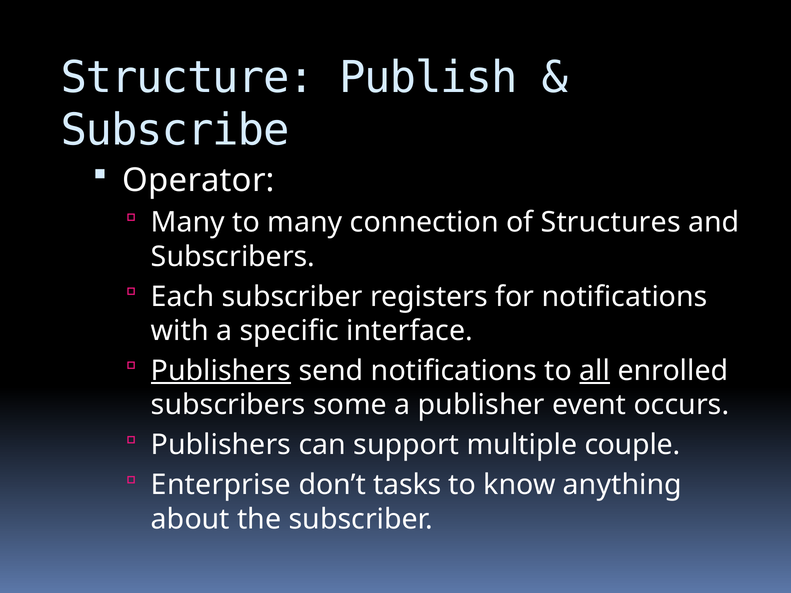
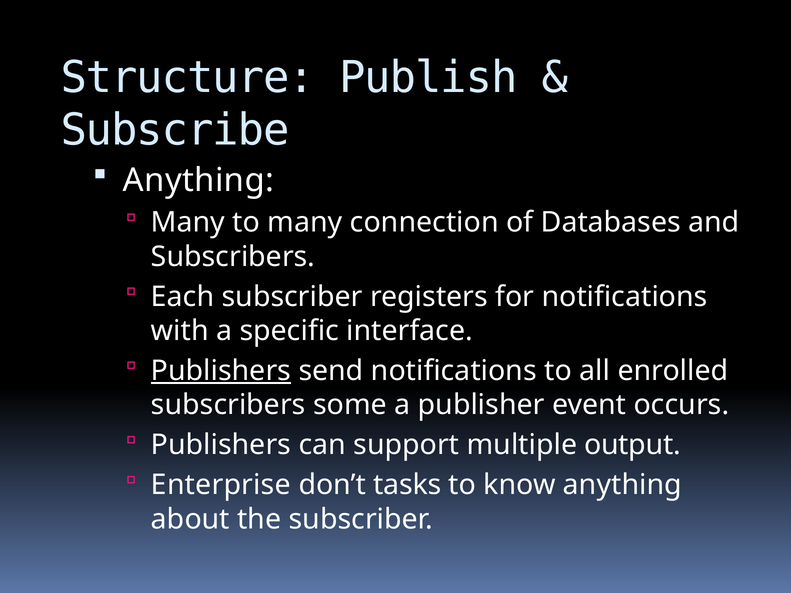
Operator: Operator -> Anything (198, 180)
Structures: Structures -> Databases (611, 223)
all underline: present -> none (595, 371)
couple: couple -> output (632, 445)
